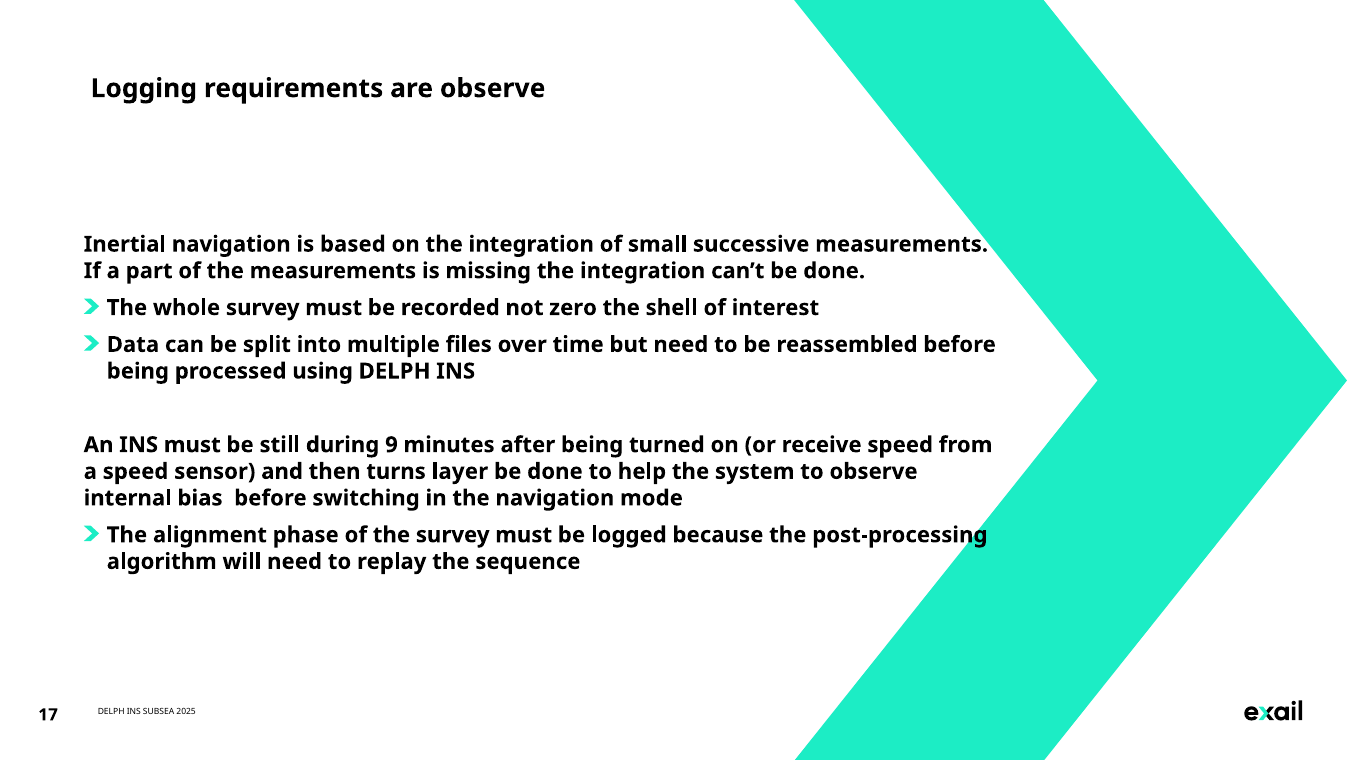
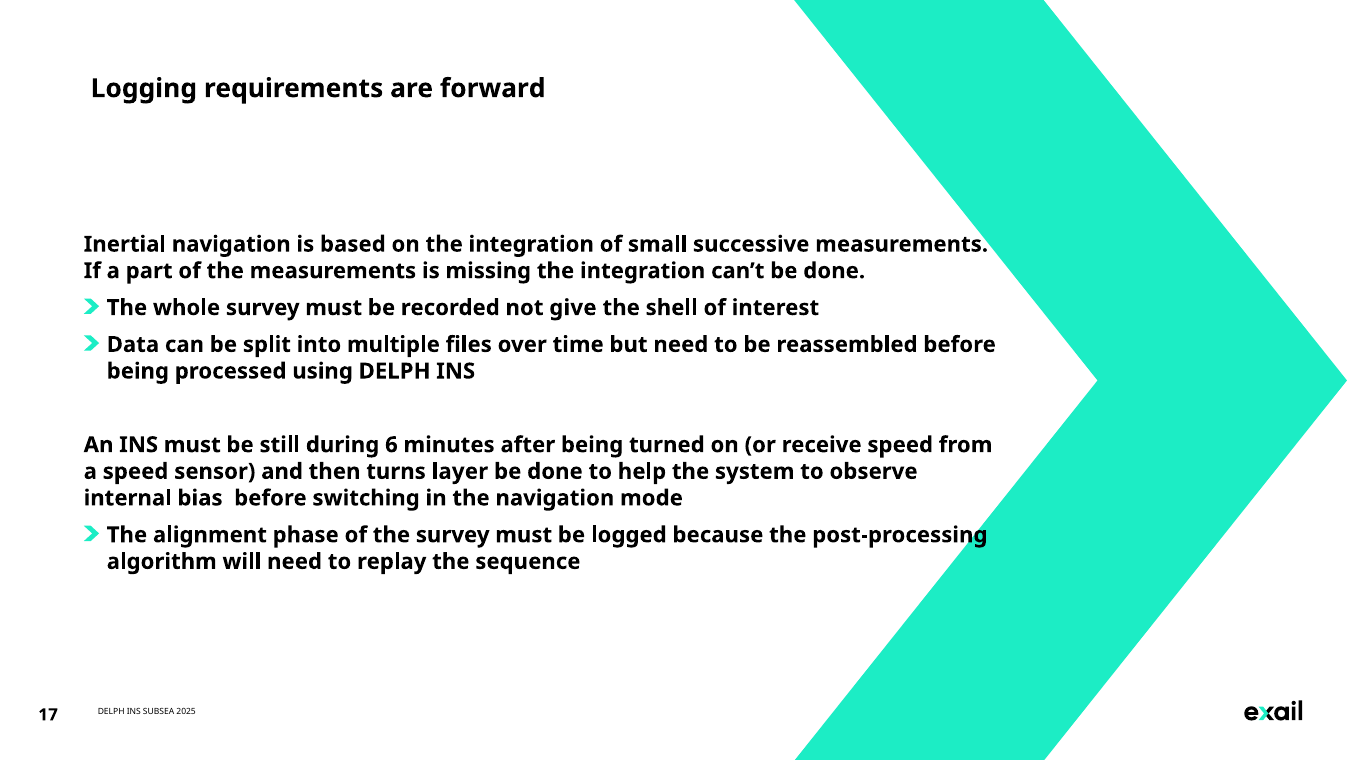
are observe: observe -> forward (493, 88)
zero: zero -> give (573, 308)
9: 9 -> 6 (391, 445)
